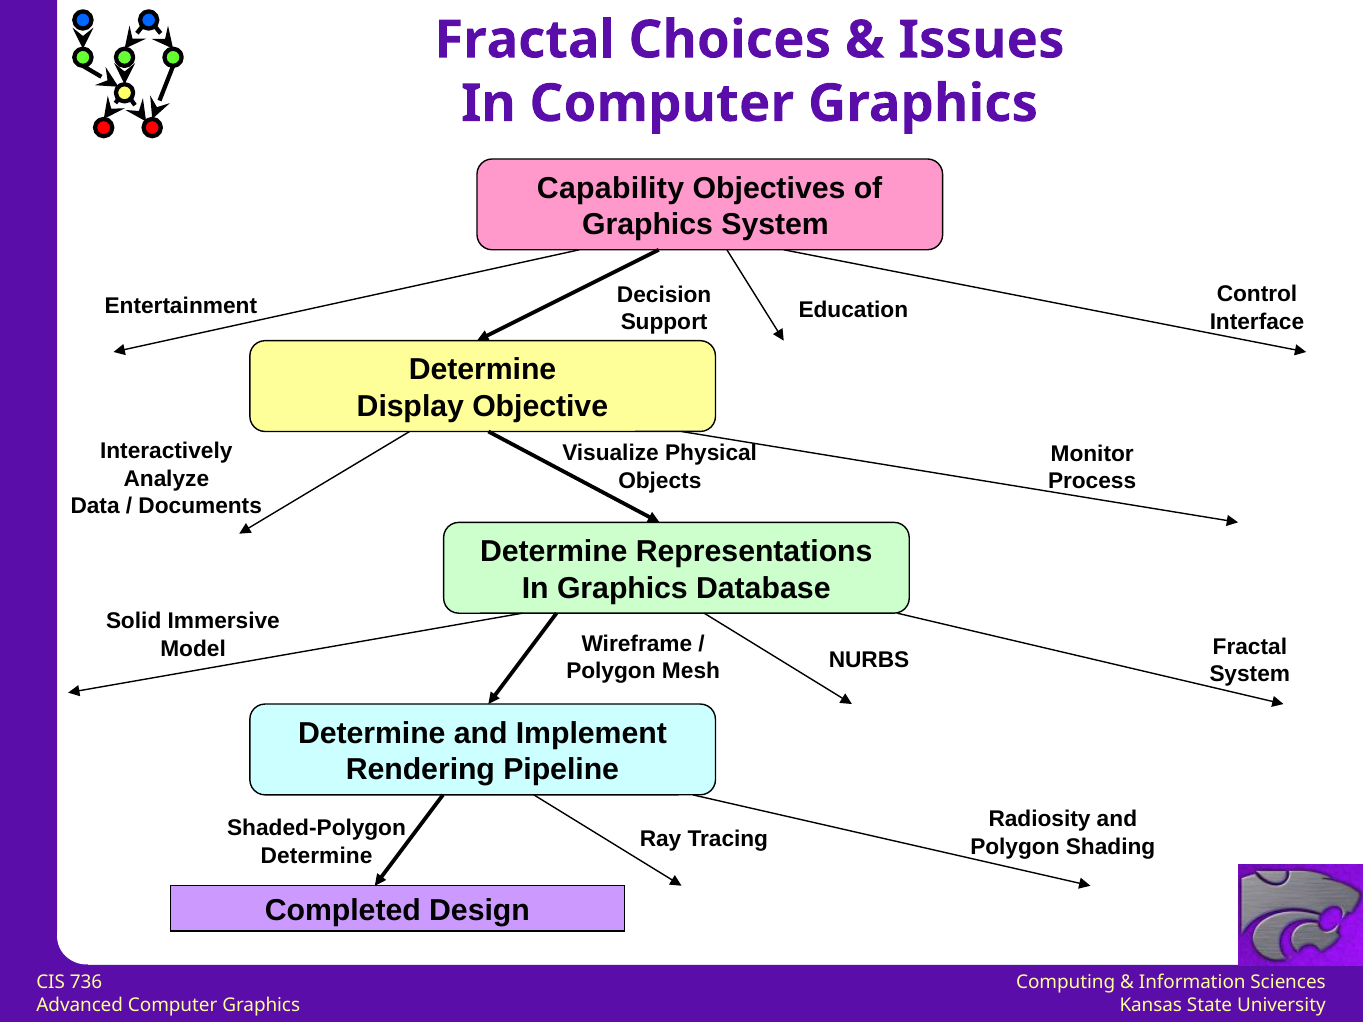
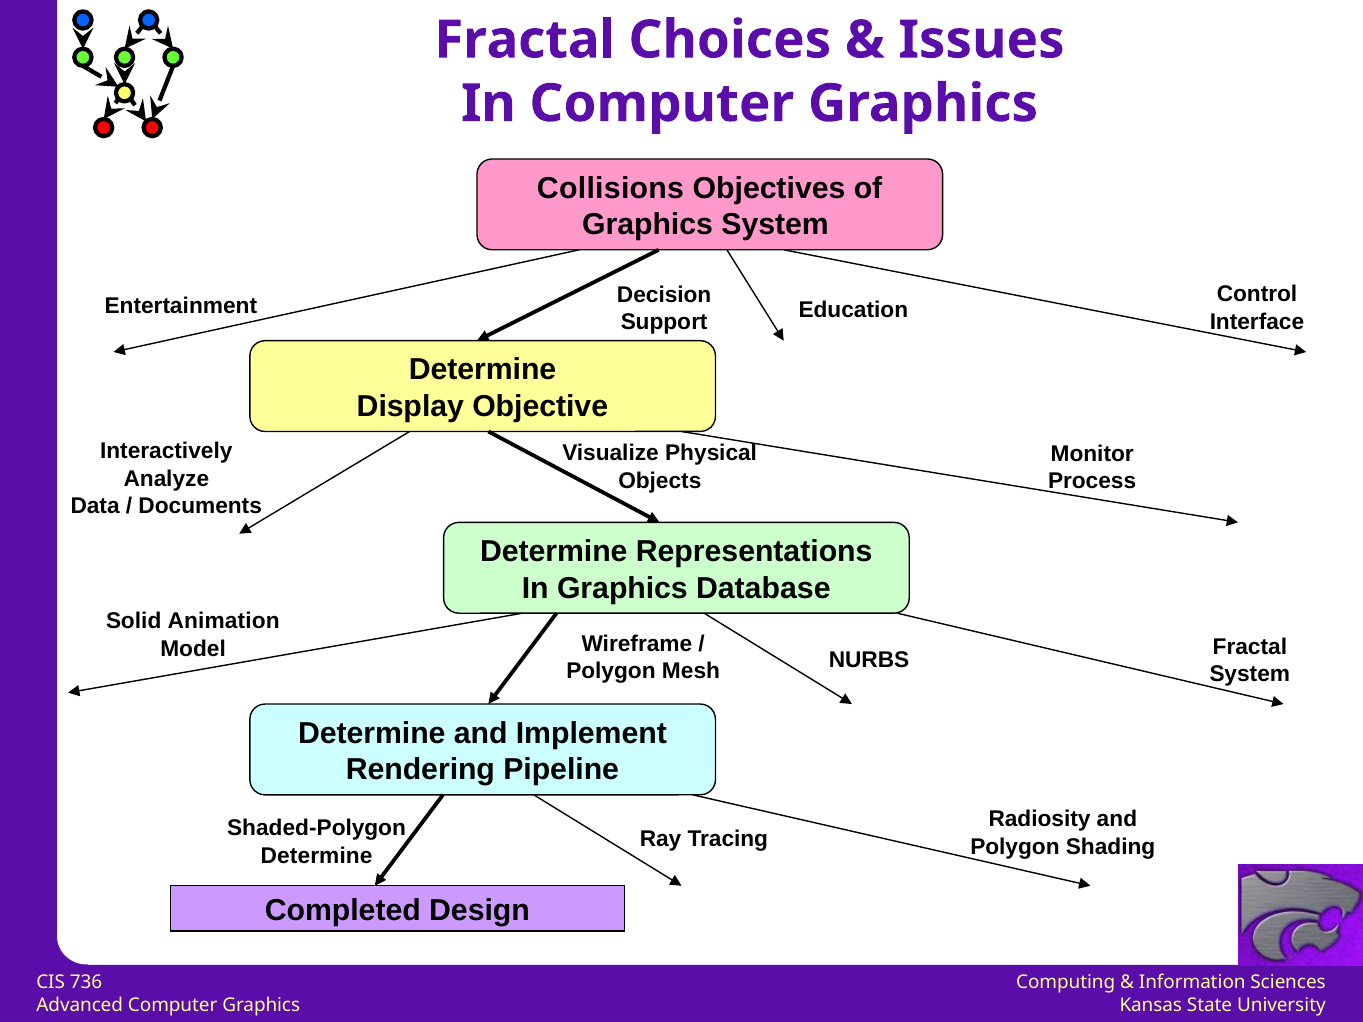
Capability: Capability -> Collisions (610, 188)
Immersive: Immersive -> Animation (224, 622)
